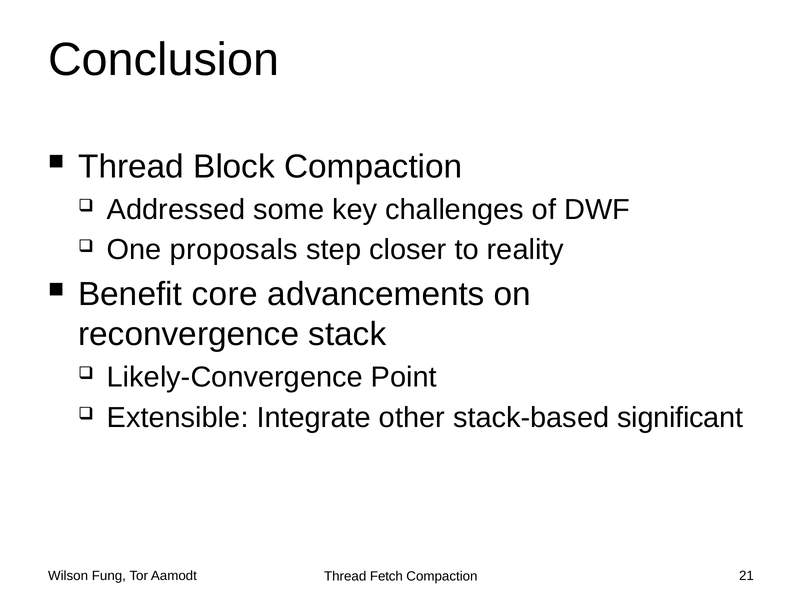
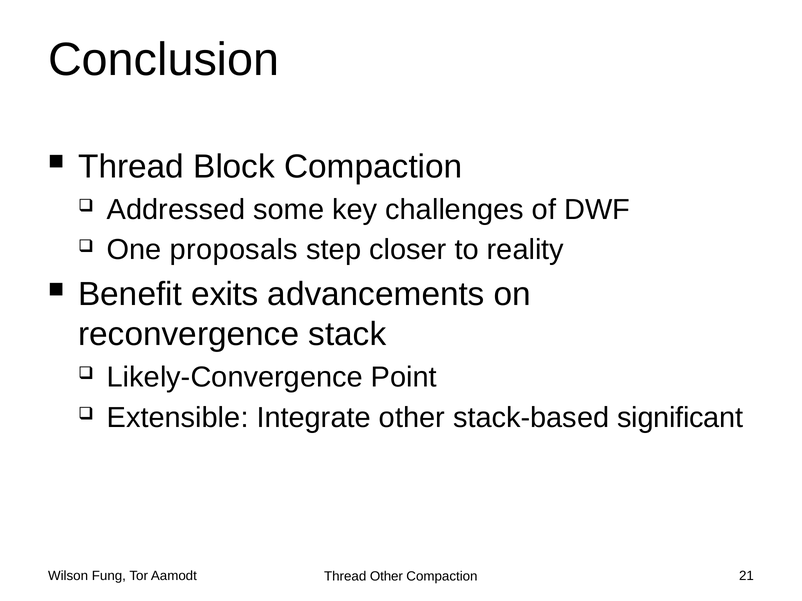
core: core -> exits (225, 295)
Thread Fetch: Fetch -> Other (386, 577)
